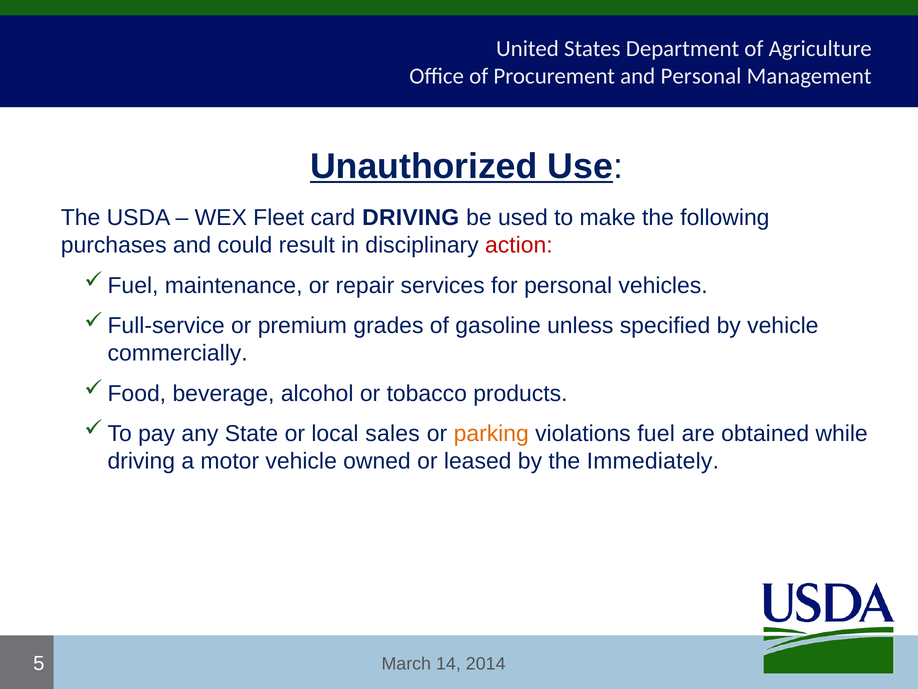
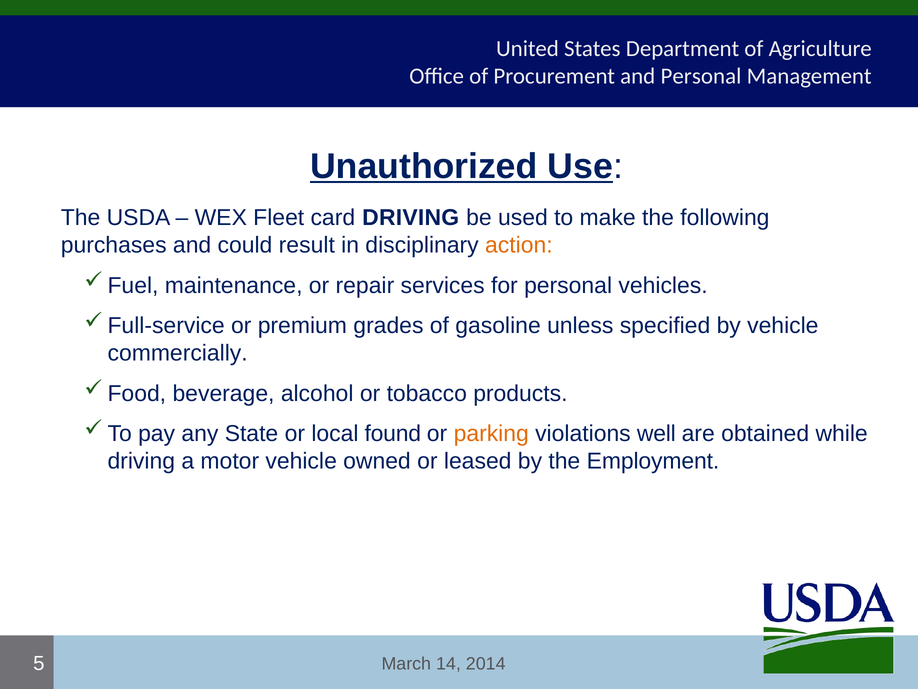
action colour: red -> orange (519, 245)
sales: sales -> found (393, 433)
fuel: fuel -> well (656, 433)
Immediately: Immediately -> Employment (653, 461)
